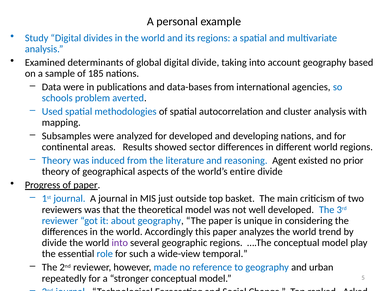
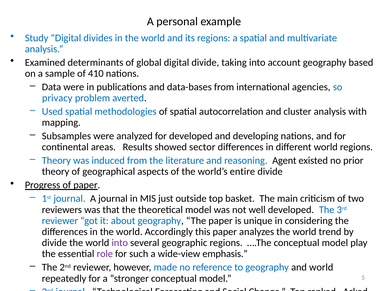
185: 185 -> 410 (96, 73)
schools: schools -> privacy (57, 98)
role colour: blue -> purple (105, 254)
temporal: temporal -> emphasis (225, 254)
and urban: urban -> world (321, 267)
